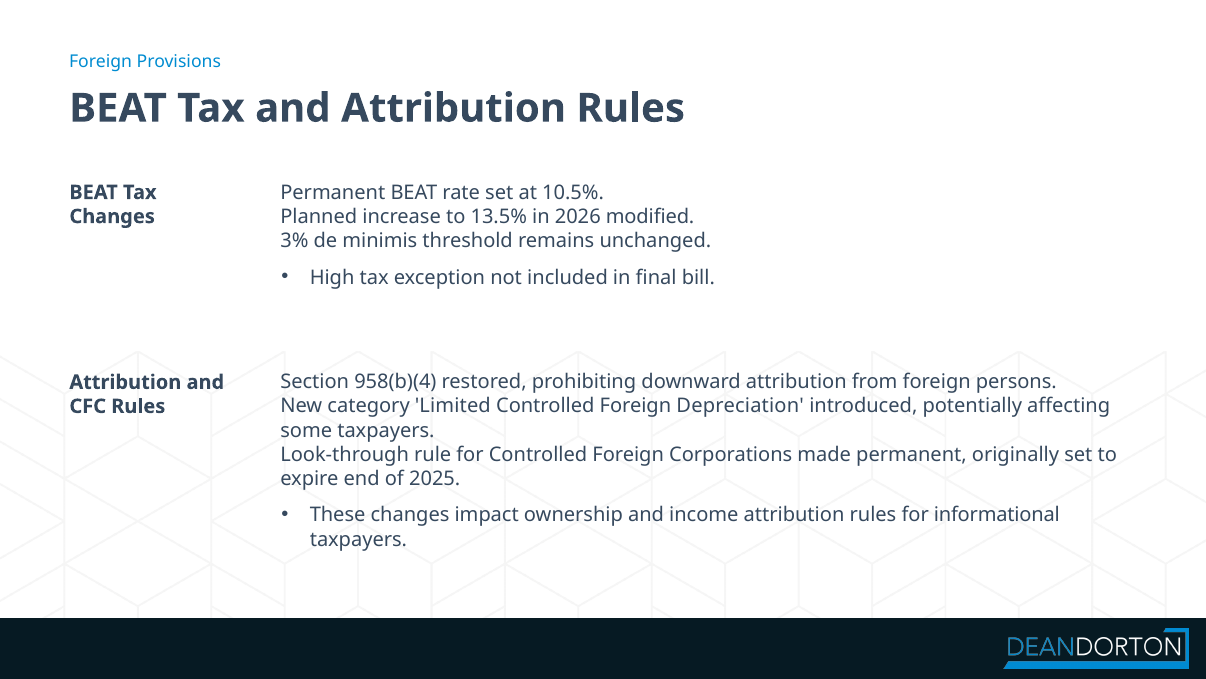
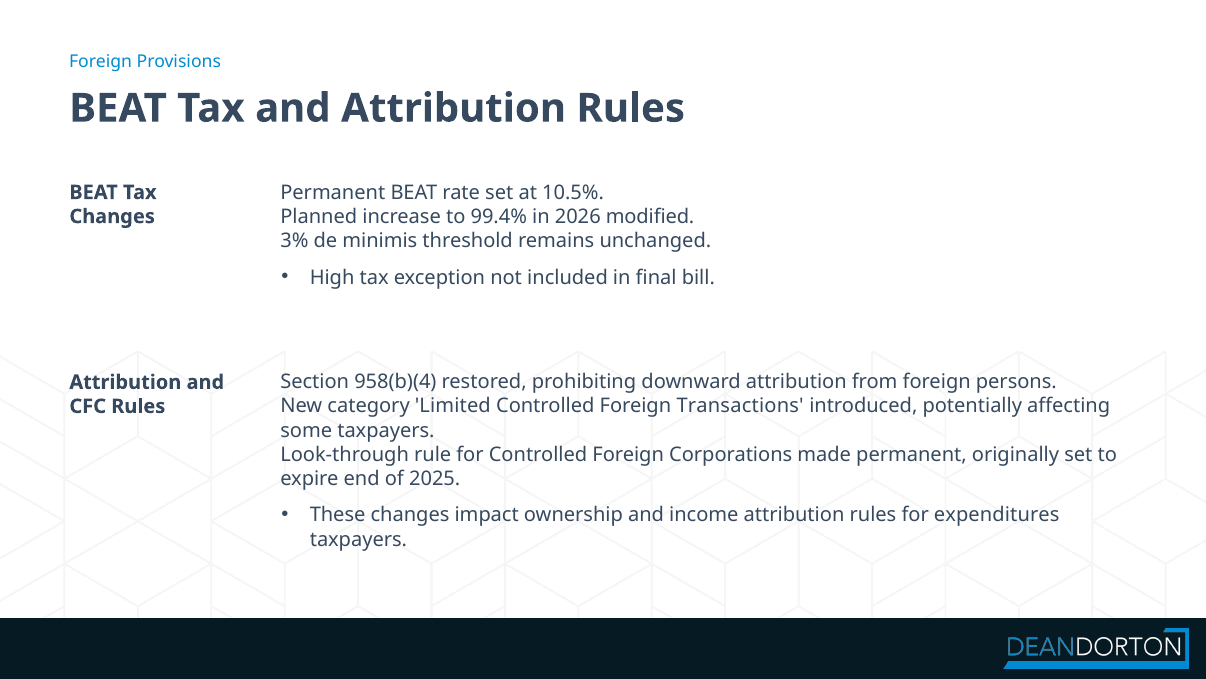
13.5%: 13.5% -> 99.4% (499, 216)
Depreciation: Depreciation -> Transactions (740, 406)
informational: informational -> expenditures (997, 515)
